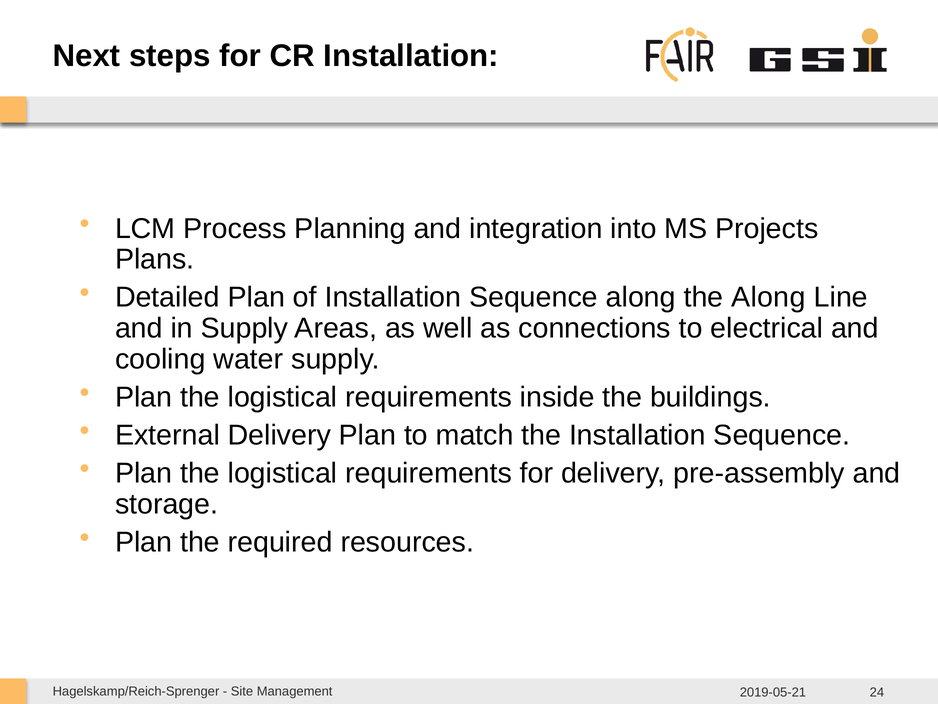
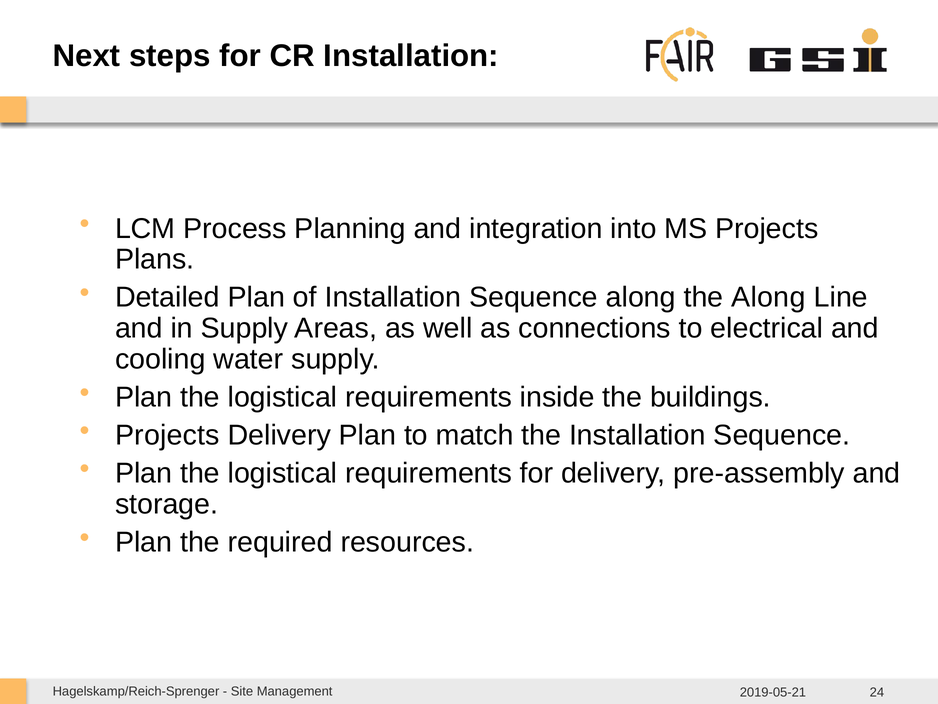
External: External -> Projects (167, 435)
